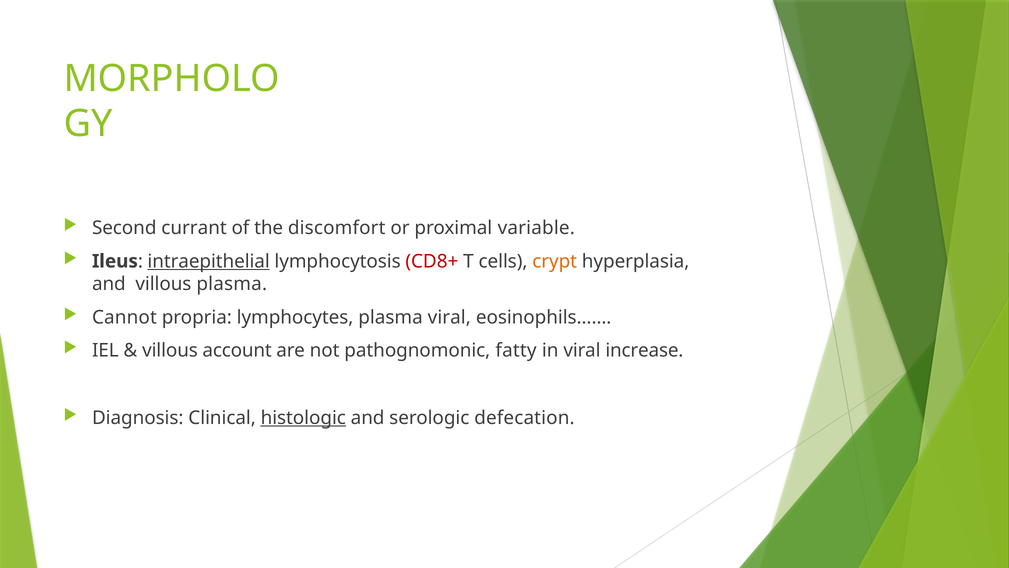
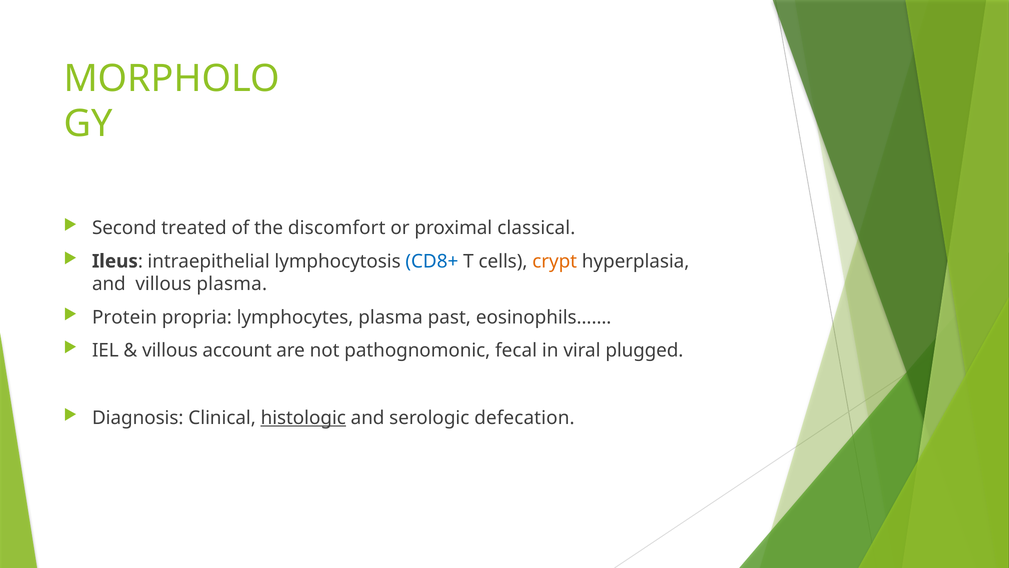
currant: currant -> treated (194, 228)
variable: variable -> classical (536, 228)
intraepithelial underline: present -> none (209, 261)
CD8+ colour: red -> blue (432, 261)
Cannot: Cannot -> Protein (124, 317)
plasma viral: viral -> past (449, 317)
fatty: fatty -> fecal (516, 350)
increase: increase -> plugged (644, 350)
